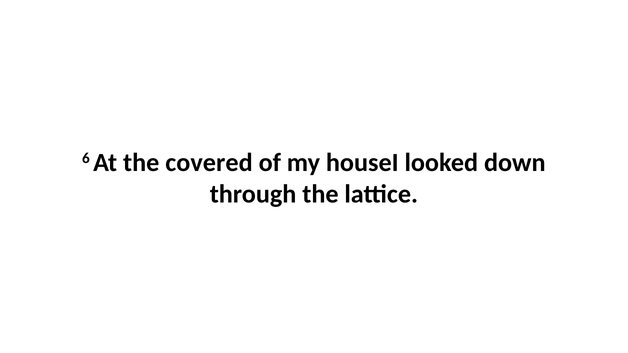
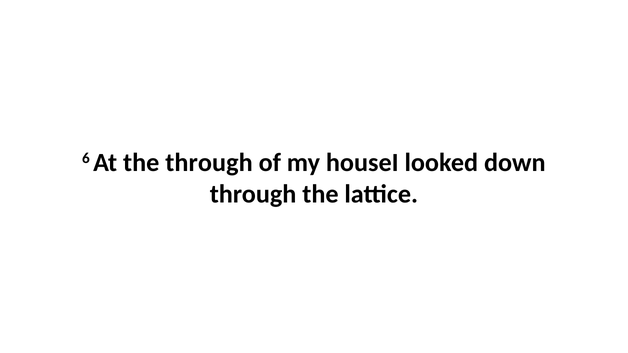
the covered: covered -> through (209, 163)
